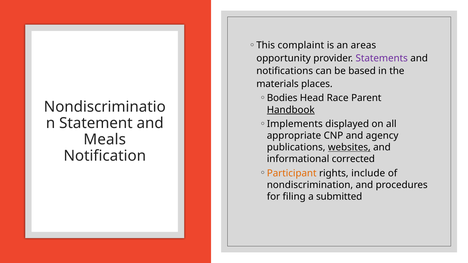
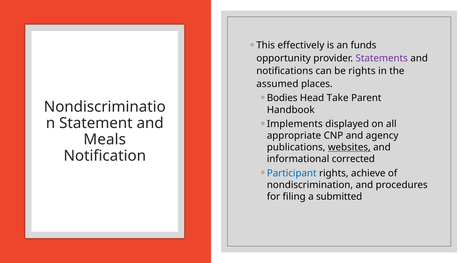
complaint: complaint -> effectively (301, 45)
areas: areas -> funds (364, 45)
be based: based -> rights (362, 71)
materials: materials -> assumed (277, 84)
Race: Race -> Take (338, 98)
Handbook underline: present -> none (291, 110)
Participant colour: orange -> blue (292, 173)
include: include -> achieve (368, 173)
